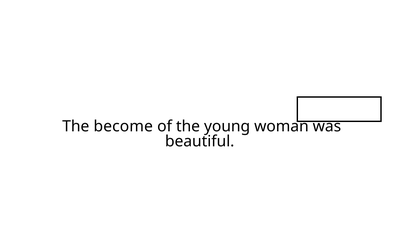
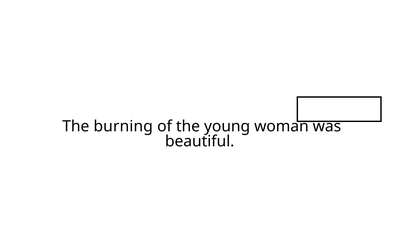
become: become -> burning (123, 126)
